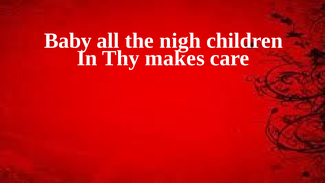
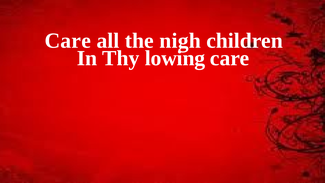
Baby: Baby -> Care (68, 41)
makes: makes -> lowing (175, 58)
